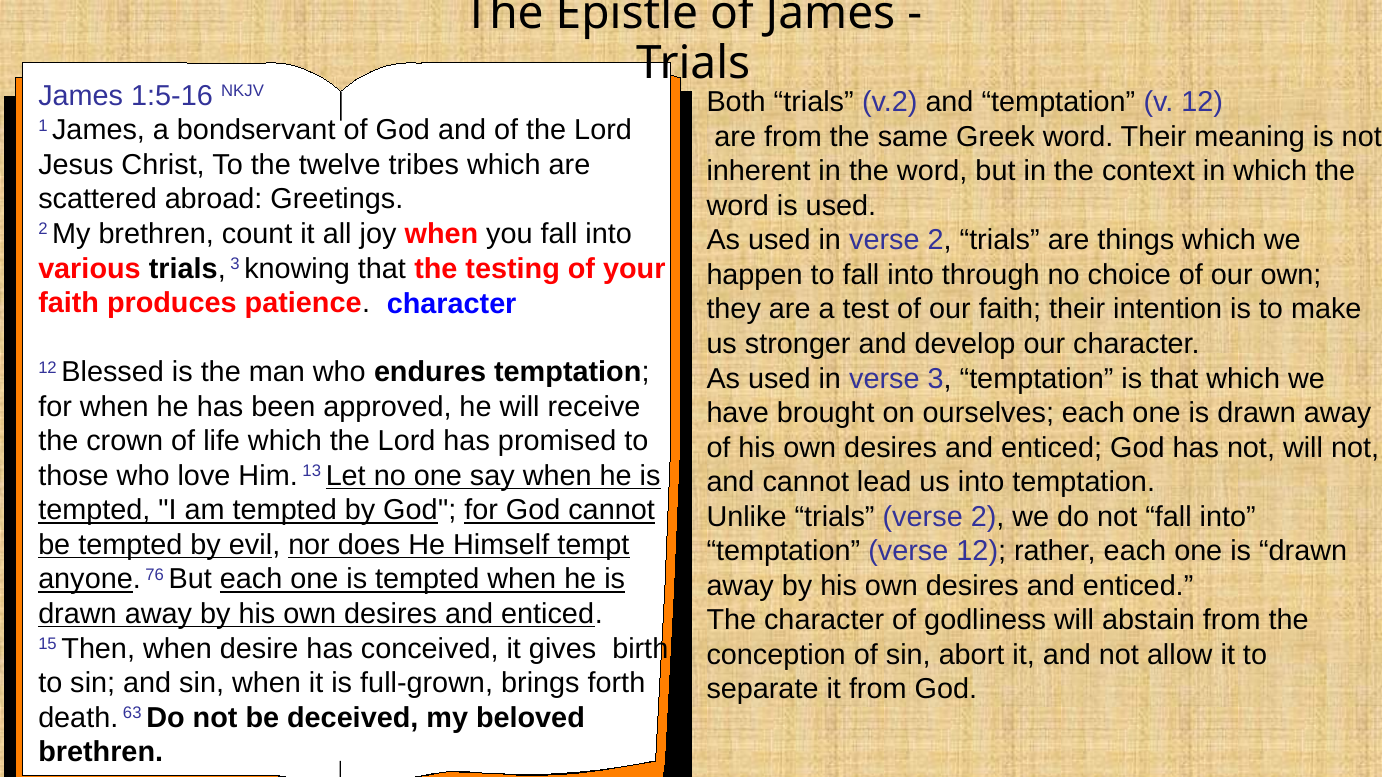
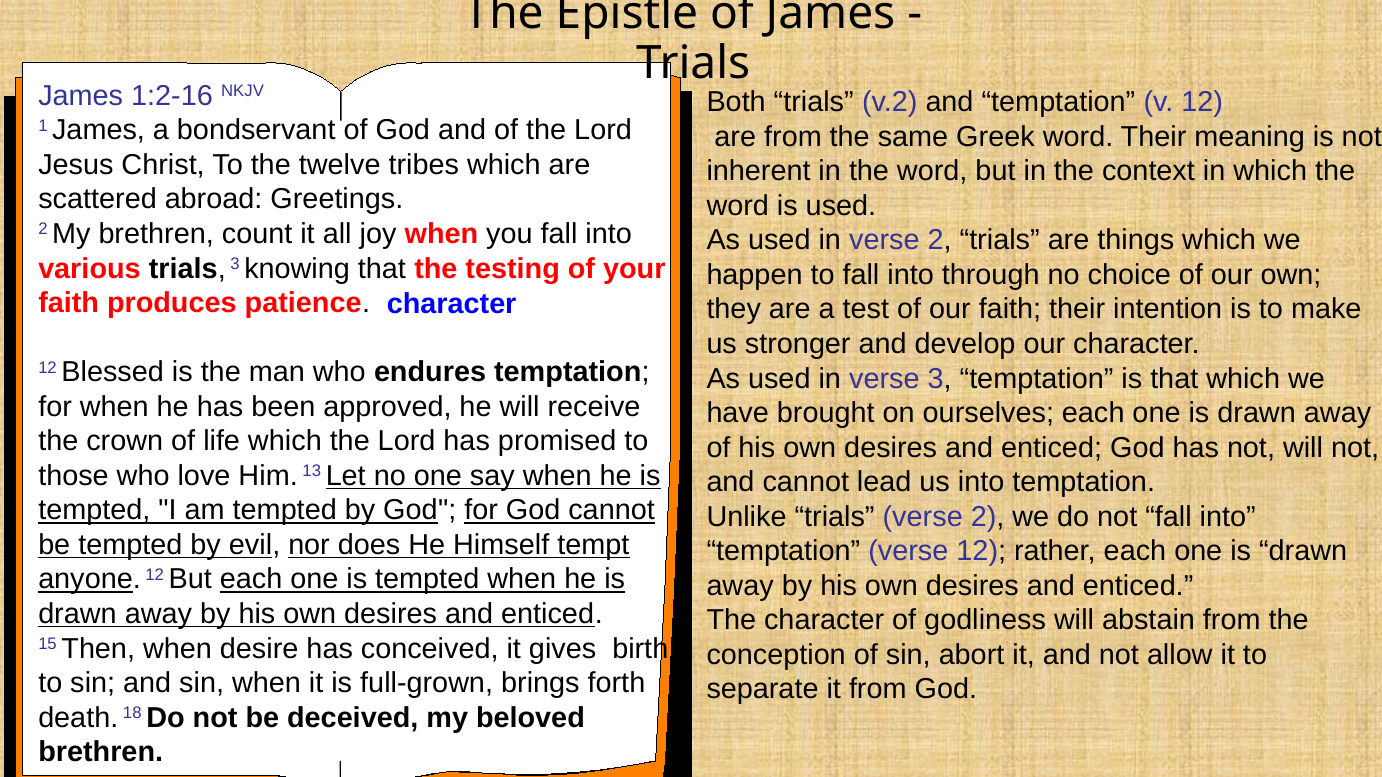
1:5-16: 1:5-16 -> 1:2-16 (172, 96)
anyone 76: 76 -> 12 (155, 575)
63: 63 -> 18 (132, 713)
